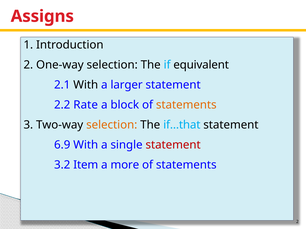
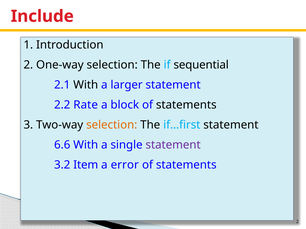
Assigns: Assigns -> Include (42, 16)
equivalent: equivalent -> sequential (201, 65)
statements colour: orange -> black (186, 105)
if…that: if…that -> if…first (182, 125)
6.9: 6.9 -> 6.6 (62, 145)
statement colour: red -> purple (173, 145)
more: more -> error (125, 165)
